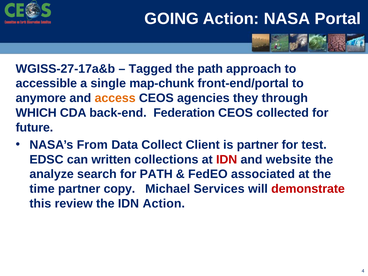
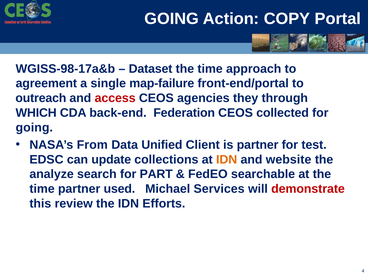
NASA: NASA -> COPY (287, 19)
WGISS-27-17a&b: WGISS-27-17a&b -> WGISS-98-17a&b (65, 69)
Tagged: Tagged -> Dataset (151, 69)
path: path -> time (210, 69)
accessible: accessible -> agreement (46, 83)
map-chunk: map-chunk -> map-failure (162, 83)
anymore: anymore -> outreach (41, 98)
access colour: orange -> red (115, 98)
future: future -> going (34, 128)
Collect: Collect -> Unified (162, 145)
written: written -> update (111, 159)
IDN colour: red -> orange (227, 159)
for PATH: PATH -> PART (156, 174)
associated: associated -> searchable (263, 174)
copy: copy -> used (119, 189)
IDN Action: Action -> Efforts (164, 204)
